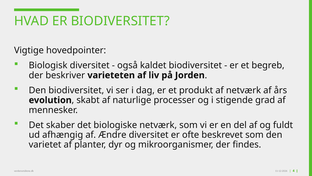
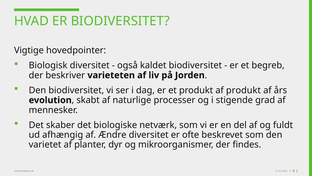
af netværk: netværk -> produkt (243, 90)
